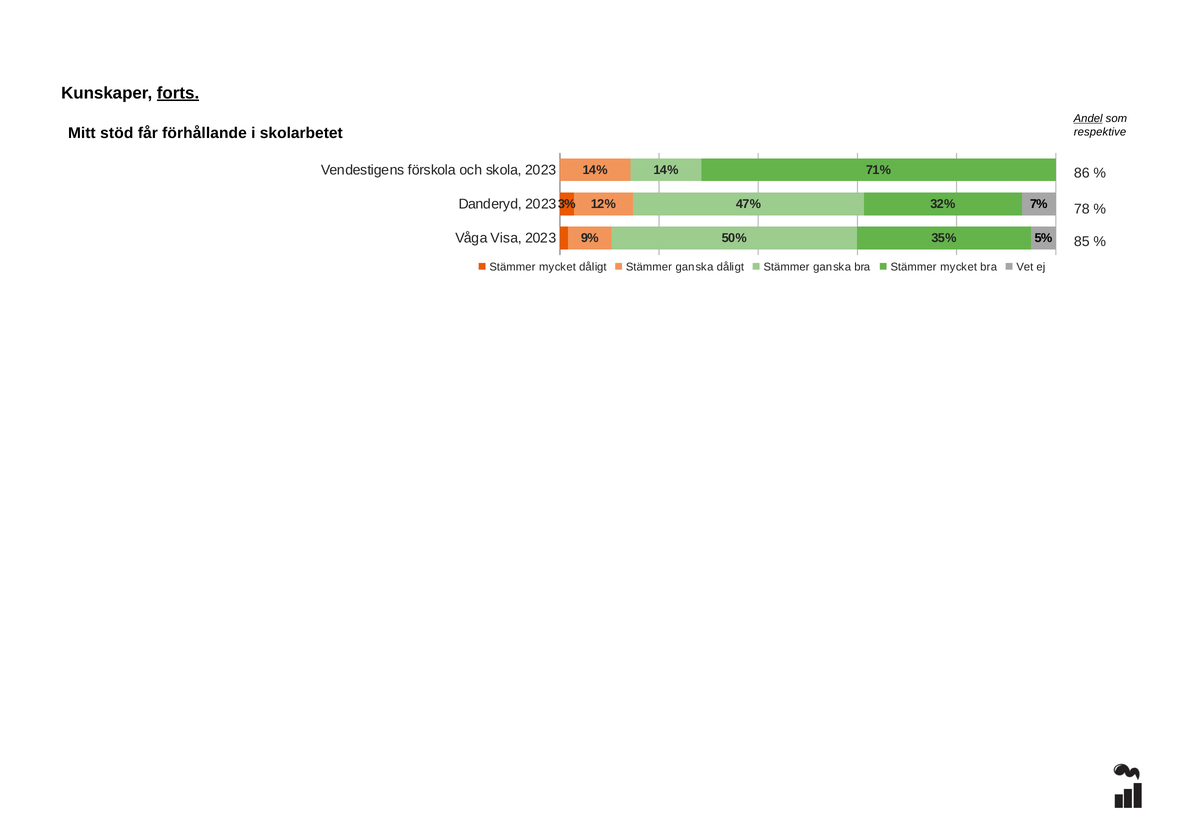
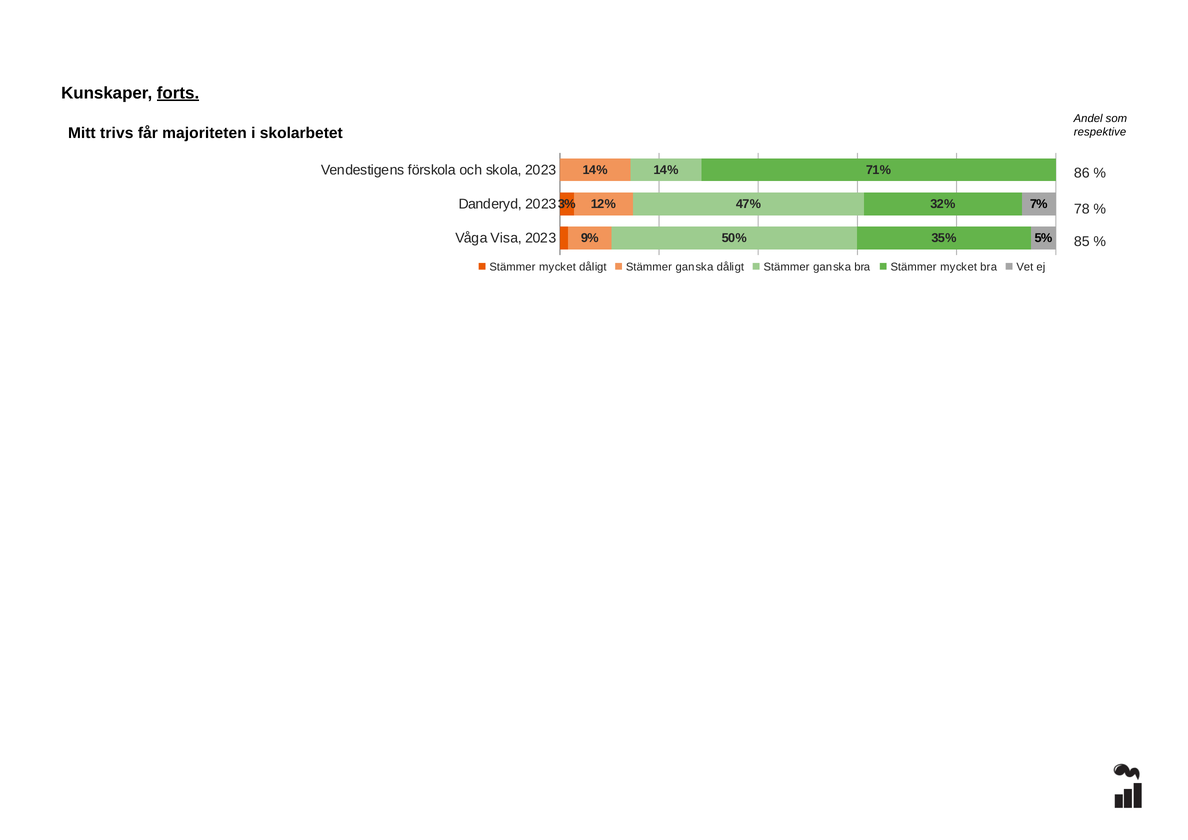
Andel underline: present -> none (1088, 118)
stöd: stöd -> trivs (117, 133)
förhållande: förhållande -> majoriteten (205, 133)
